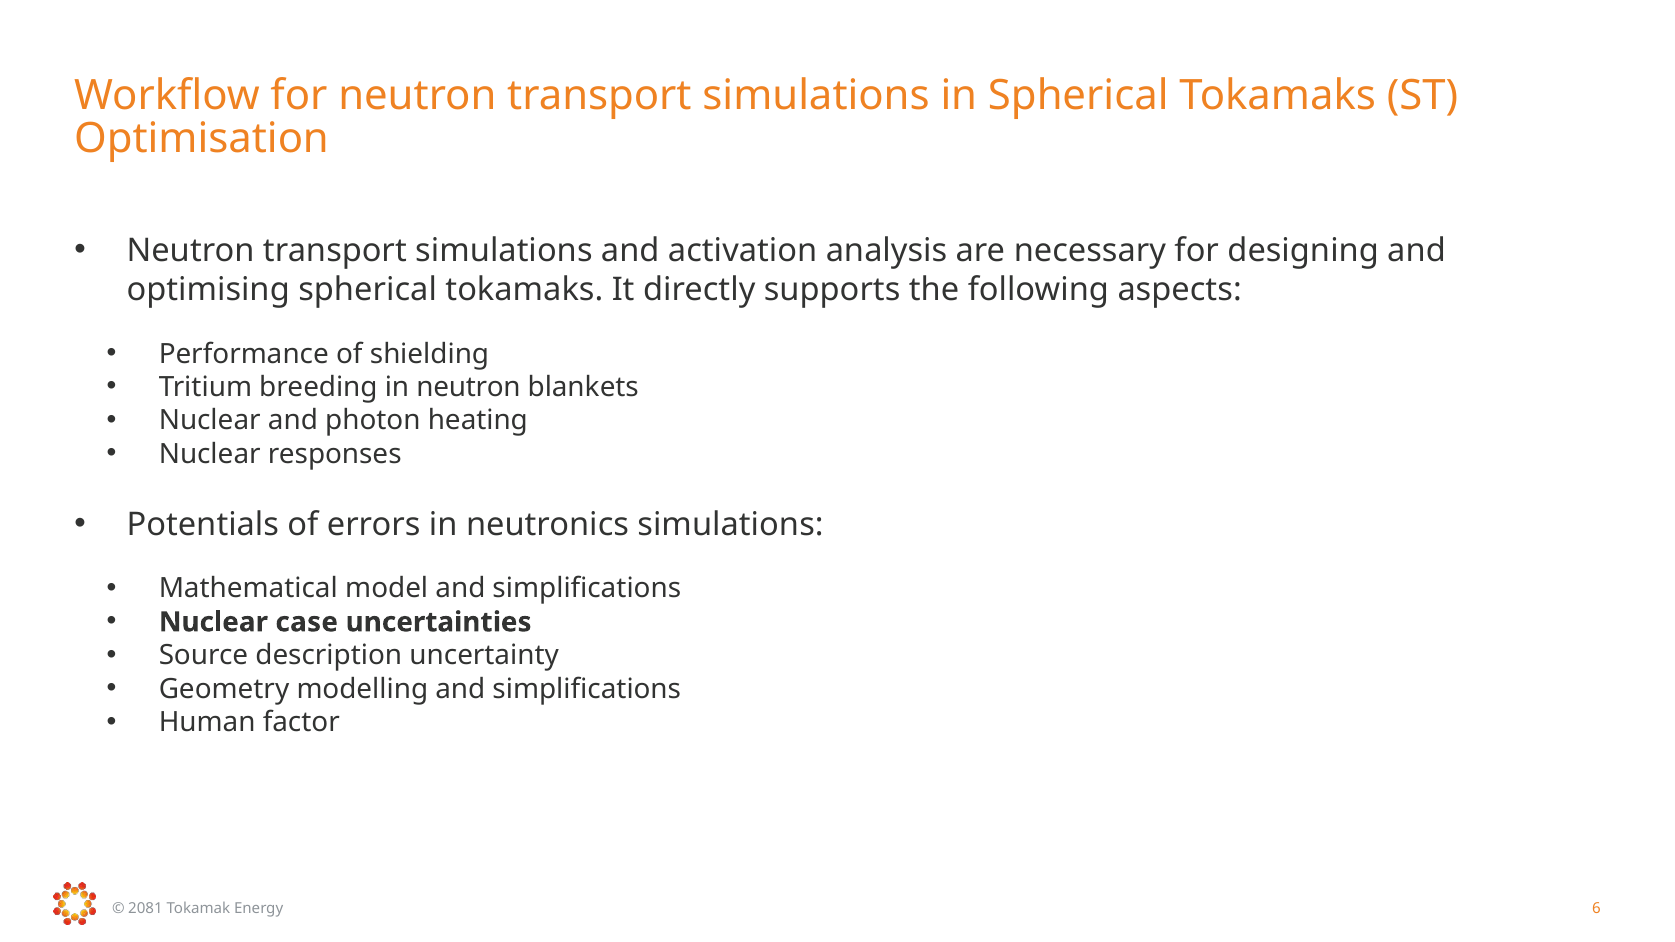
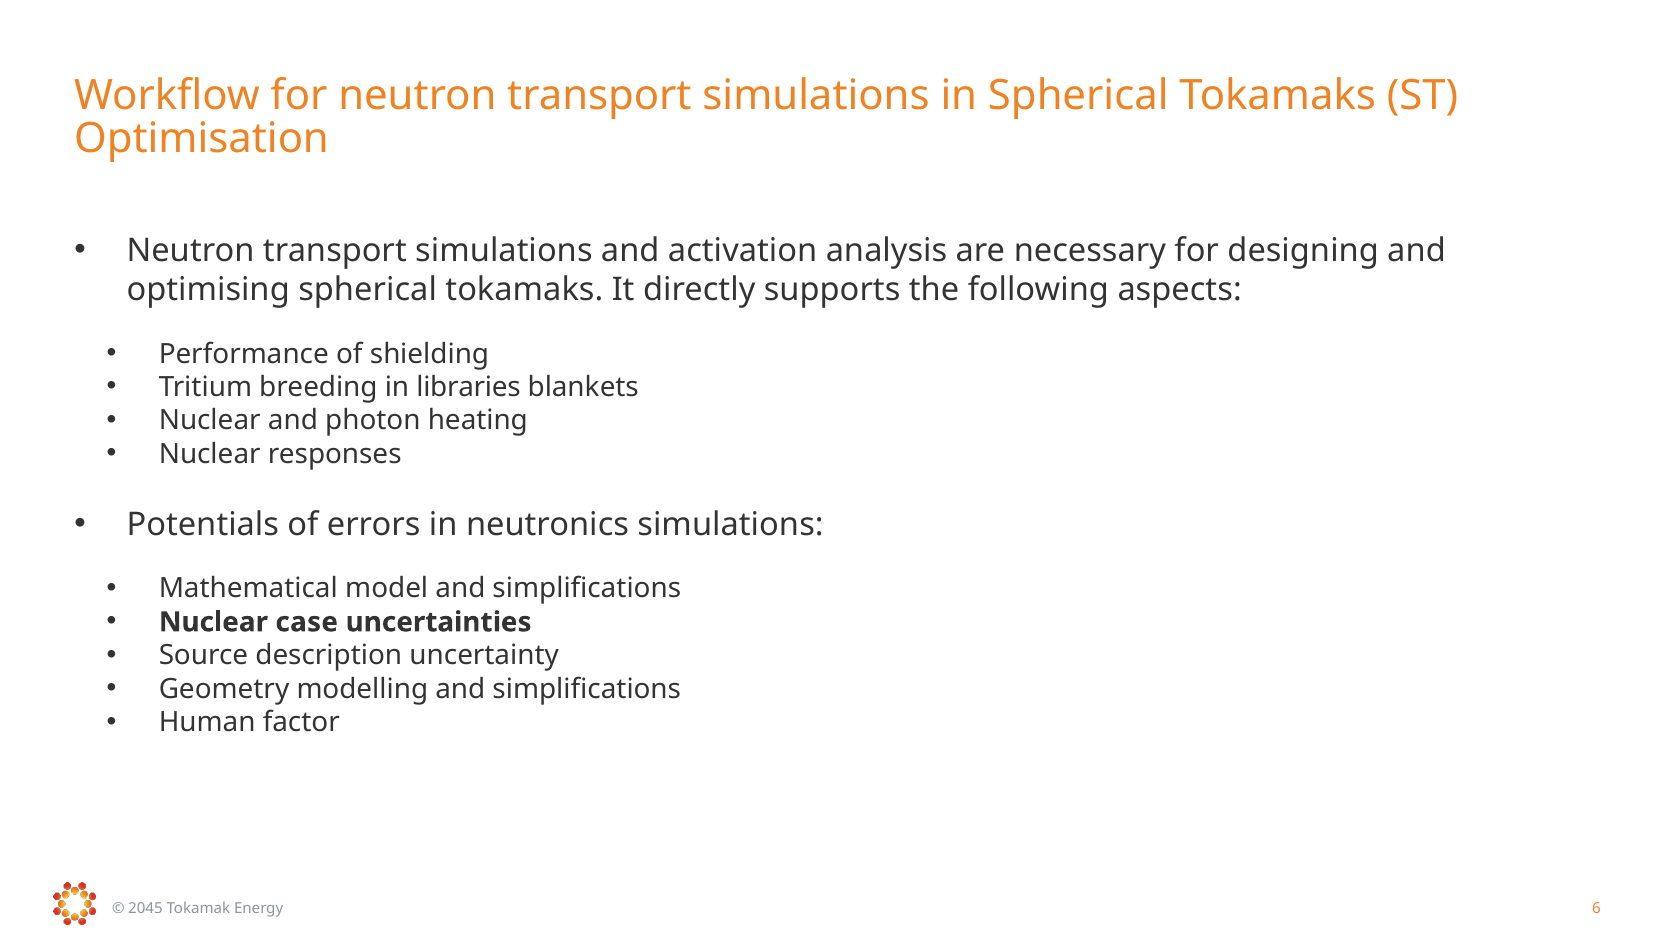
in neutron: neutron -> libraries (469, 387)
2081: 2081 -> 2045 (145, 909)
